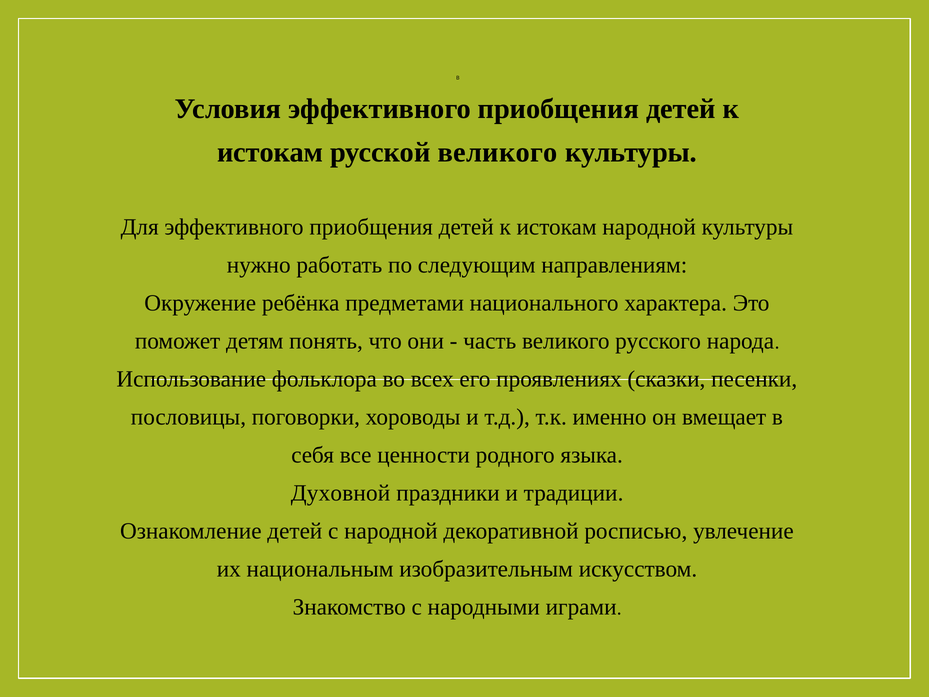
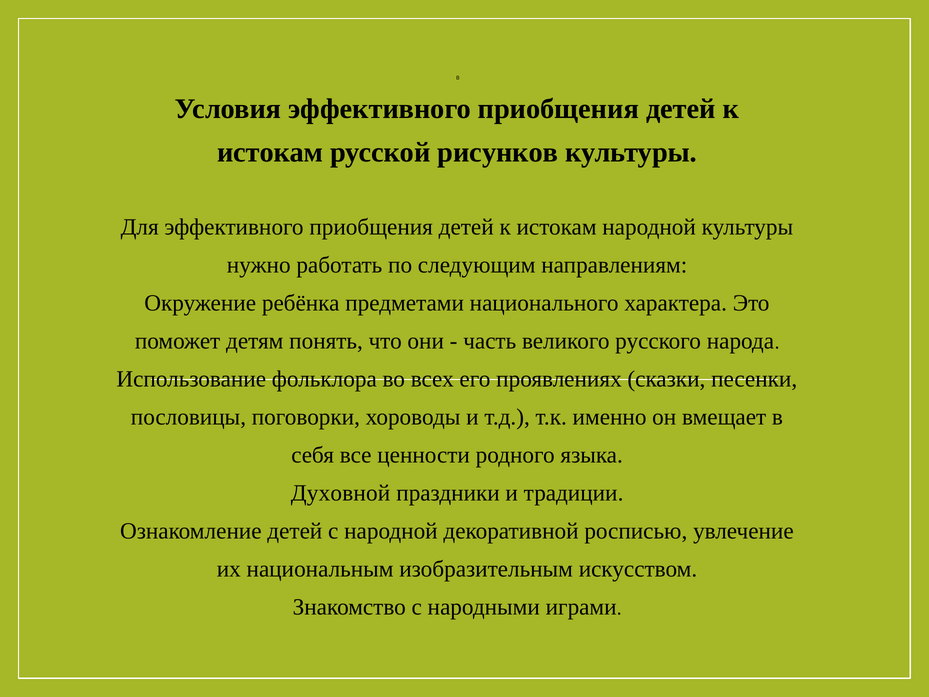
русской великого: великого -> рисунков (498, 152)
